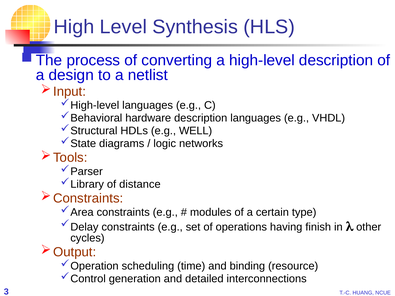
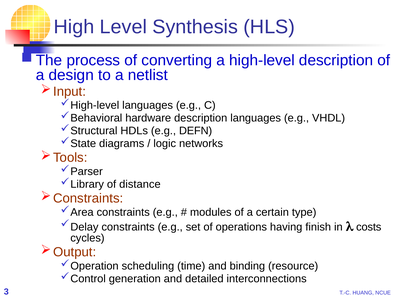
WELL: WELL -> DEFN (196, 131)
other: other -> costs (369, 227)
